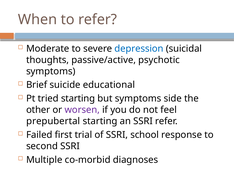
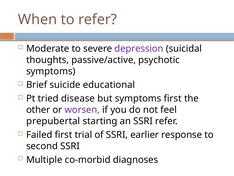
depression colour: blue -> purple (139, 48)
tried starting: starting -> disease (78, 98)
symptoms side: side -> first (173, 98)
school: school -> earlier (145, 134)
